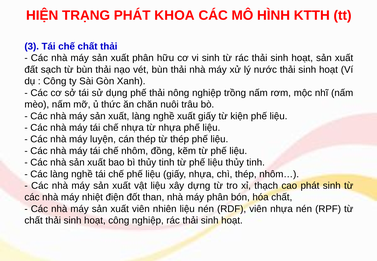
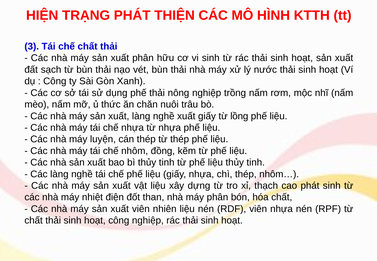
KHOA: KHOA -> THIỆN (175, 15)
kiện: kiện -> lồng (239, 116)
